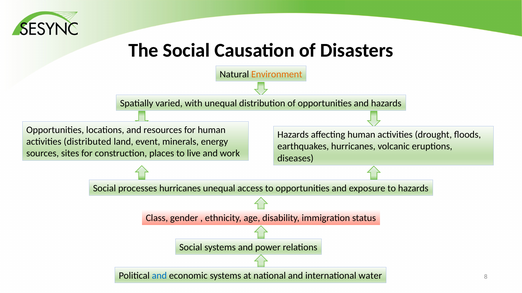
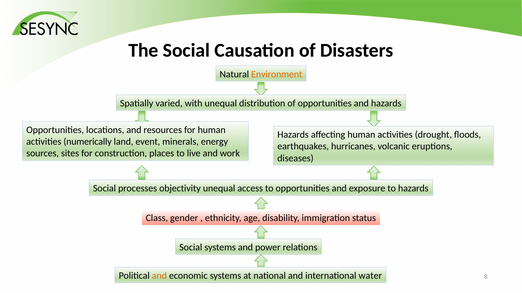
distributed: distributed -> numerically (88, 142)
processes hurricanes: hurricanes -> objectivity (180, 189)
and colour: blue -> orange (159, 276)
